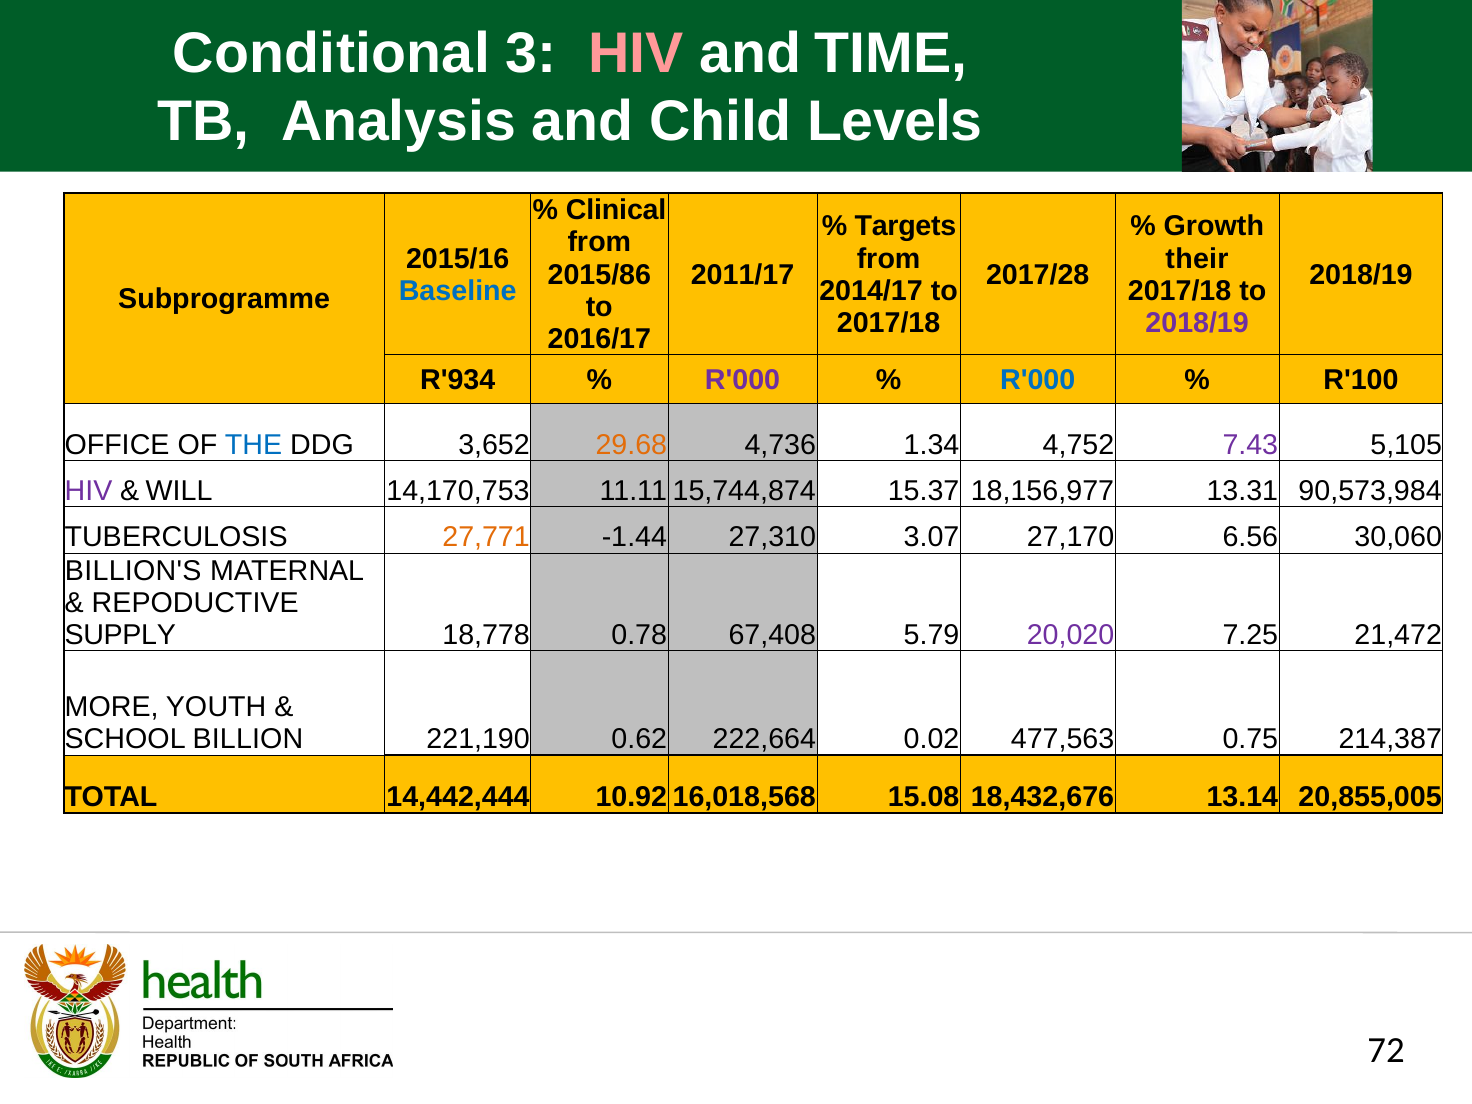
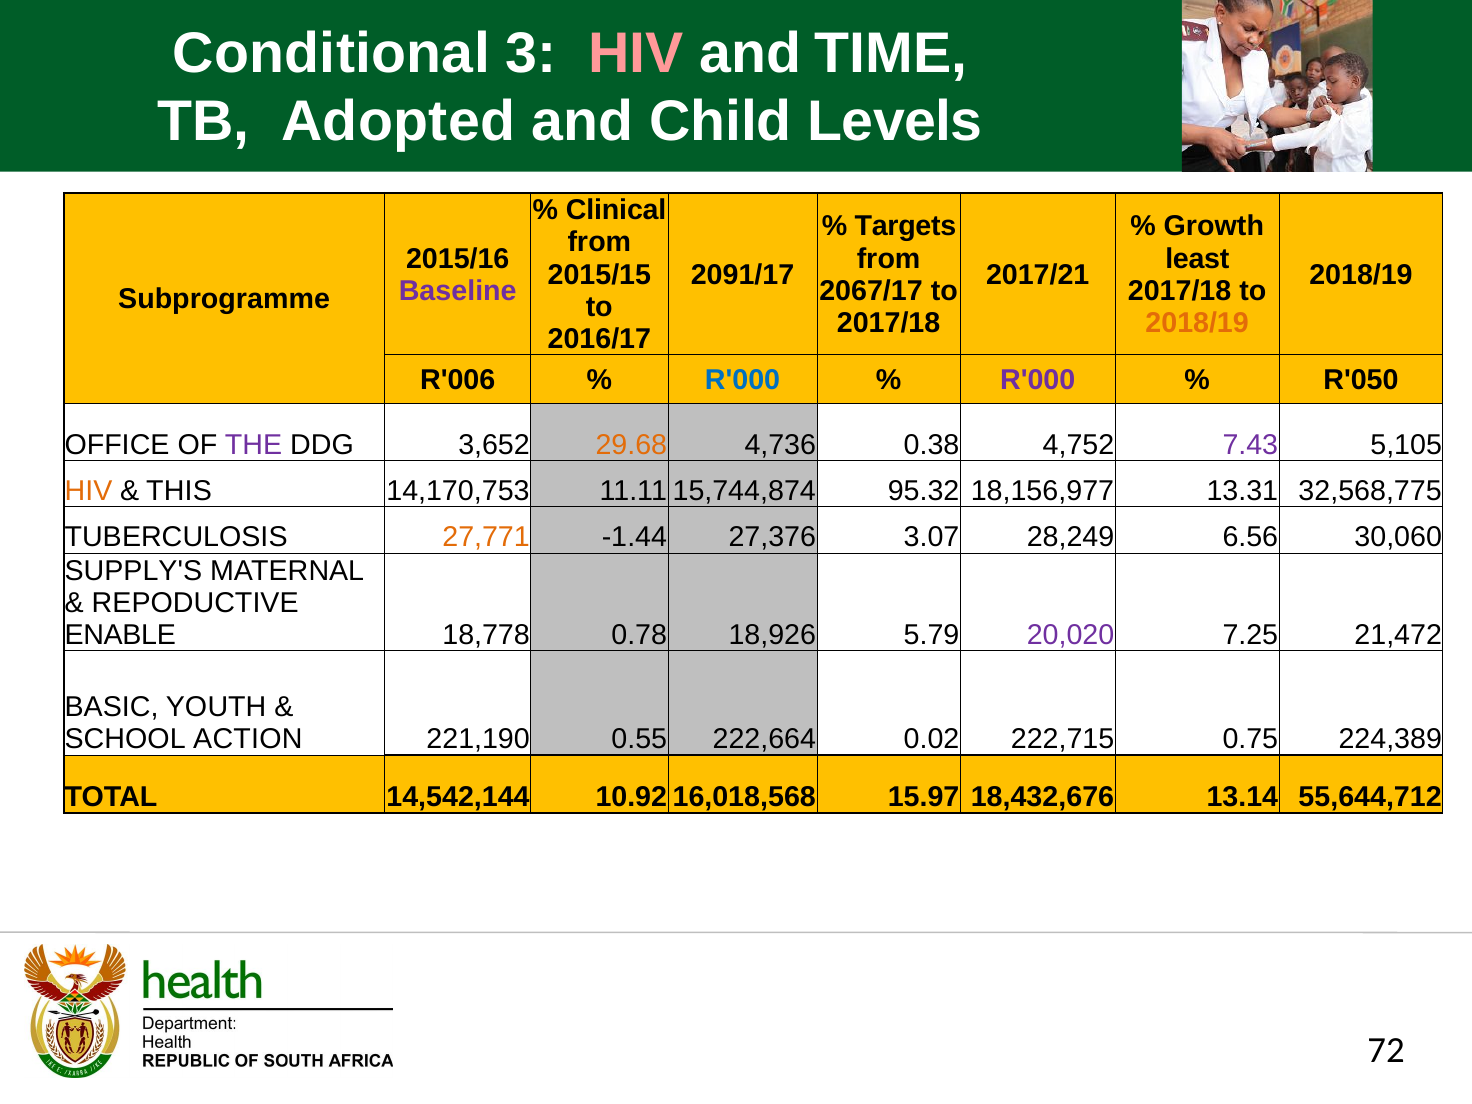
Analysis: Analysis -> Adopted (398, 122)
their: their -> least (1197, 259)
2015/86: 2015/86 -> 2015/15 (599, 275)
2011/17: 2011/17 -> 2091/17 (742, 275)
2017/28: 2017/28 -> 2017/21 (1038, 275)
Baseline colour: blue -> purple (458, 291)
2014/17: 2014/17 -> 2067/17 (871, 291)
2018/19 colour: purple -> orange (1197, 323)
R'934: R'934 -> R'006 (458, 380)
R'000 colour: purple -> blue (742, 380)
R'000 colour: blue -> purple (1038, 380)
R'100: R'100 -> R'050 (1361, 380)
THE colour: blue -> purple (254, 445)
1.34: 1.34 -> 0.38 (932, 445)
HIV colour: purple -> orange (88, 491)
WILL: WILL -> THIS (179, 491)
15.37: 15.37 -> 95.32 (924, 491)
90,573,984: 90,573,984 -> 32,568,775 (1370, 491)
27,310: 27,310 -> 27,376 (772, 537)
27,170: 27,170 -> 28,249 (1071, 537)
BILLION'S: BILLION'S -> SUPPLY'S (133, 571)
SUPPLY: SUPPLY -> ENABLE (120, 635)
67,408: 67,408 -> 18,926 (772, 635)
MORE: MORE -> BASIC (112, 707)
BILLION: BILLION -> ACTION (248, 740)
0.62: 0.62 -> 0.55 (639, 740)
477,563: 477,563 -> 222,715 (1063, 740)
214,387: 214,387 -> 224,389 (1390, 740)
14,442,444: 14,442,444 -> 14,542,144 (458, 797)
15.08: 15.08 -> 15.97 (924, 797)
20,855,005: 20,855,005 -> 55,644,712 (1370, 797)
